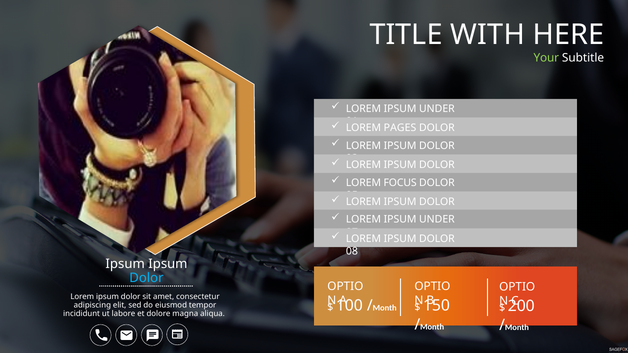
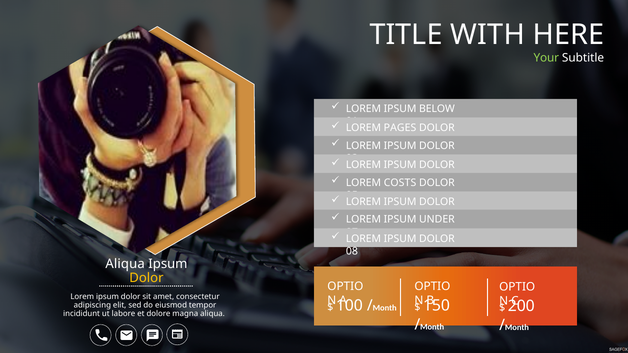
UNDER: UNDER -> BELOW (437, 109)
FOCUS: FOCUS -> COSTS (400, 183)
Ipsum: Ipsum -> Aliqua (125, 264)
Dolor colour: light blue -> yellow (146, 278)
